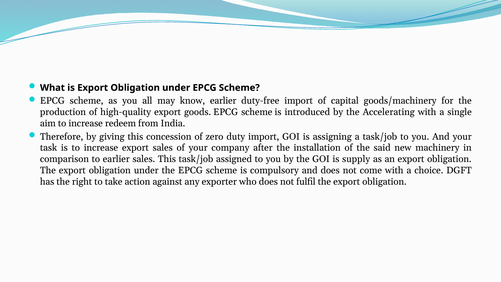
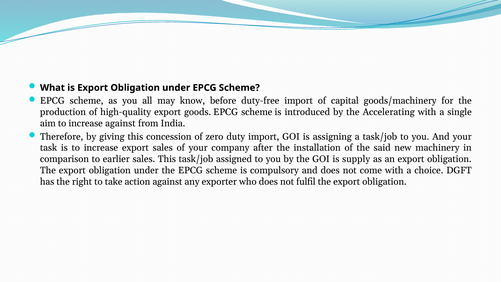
know earlier: earlier -> before (223, 101)
increase redeem: redeem -> against (120, 123)
